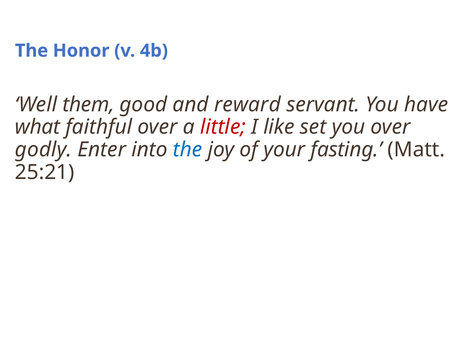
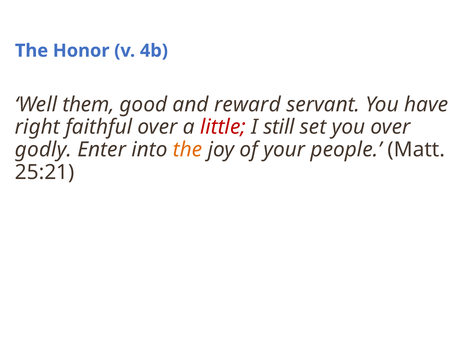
what: what -> right (37, 127)
like: like -> still (279, 127)
the colour: blue -> orange (188, 149)
fasting: fasting -> people (346, 149)
